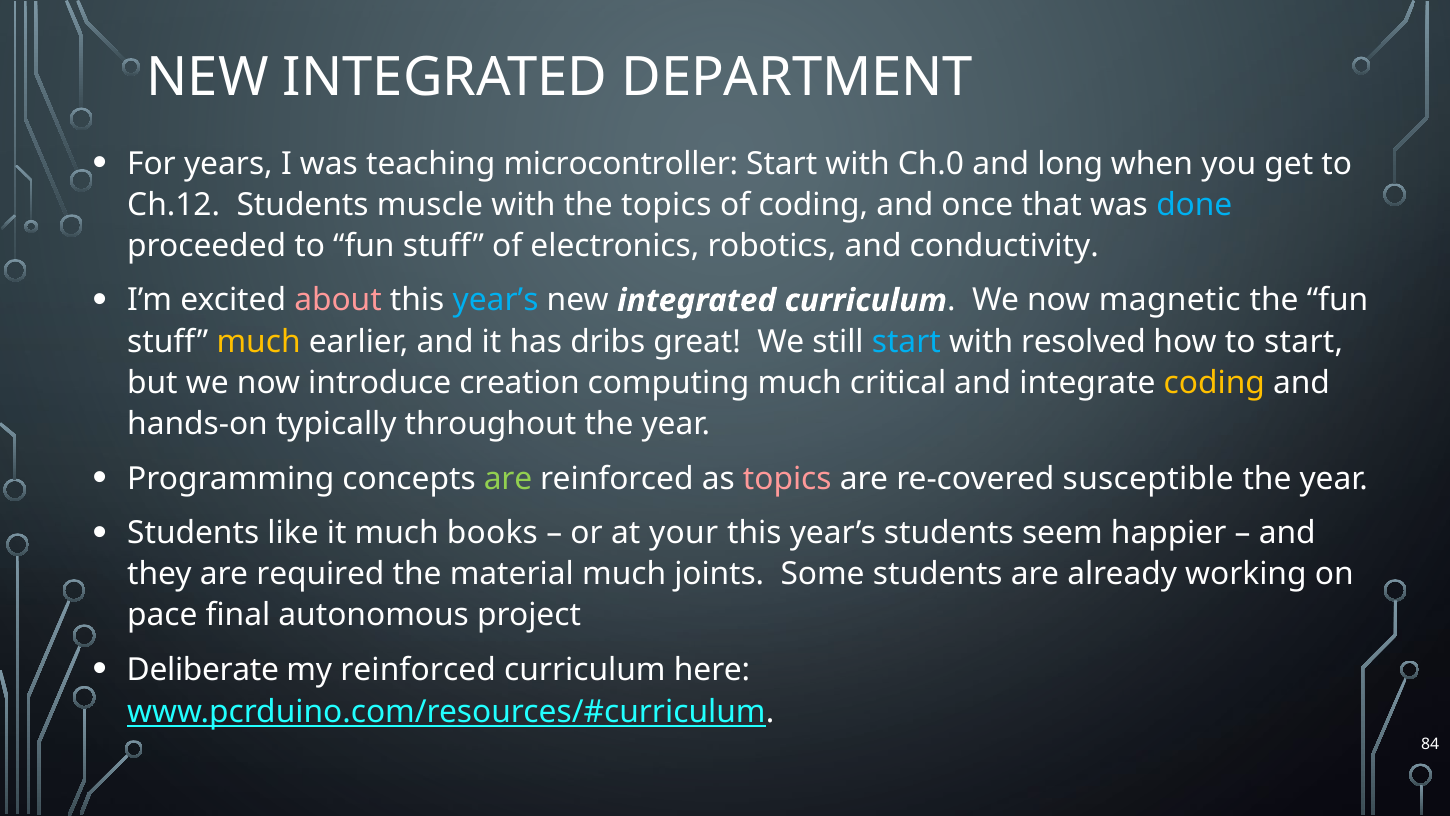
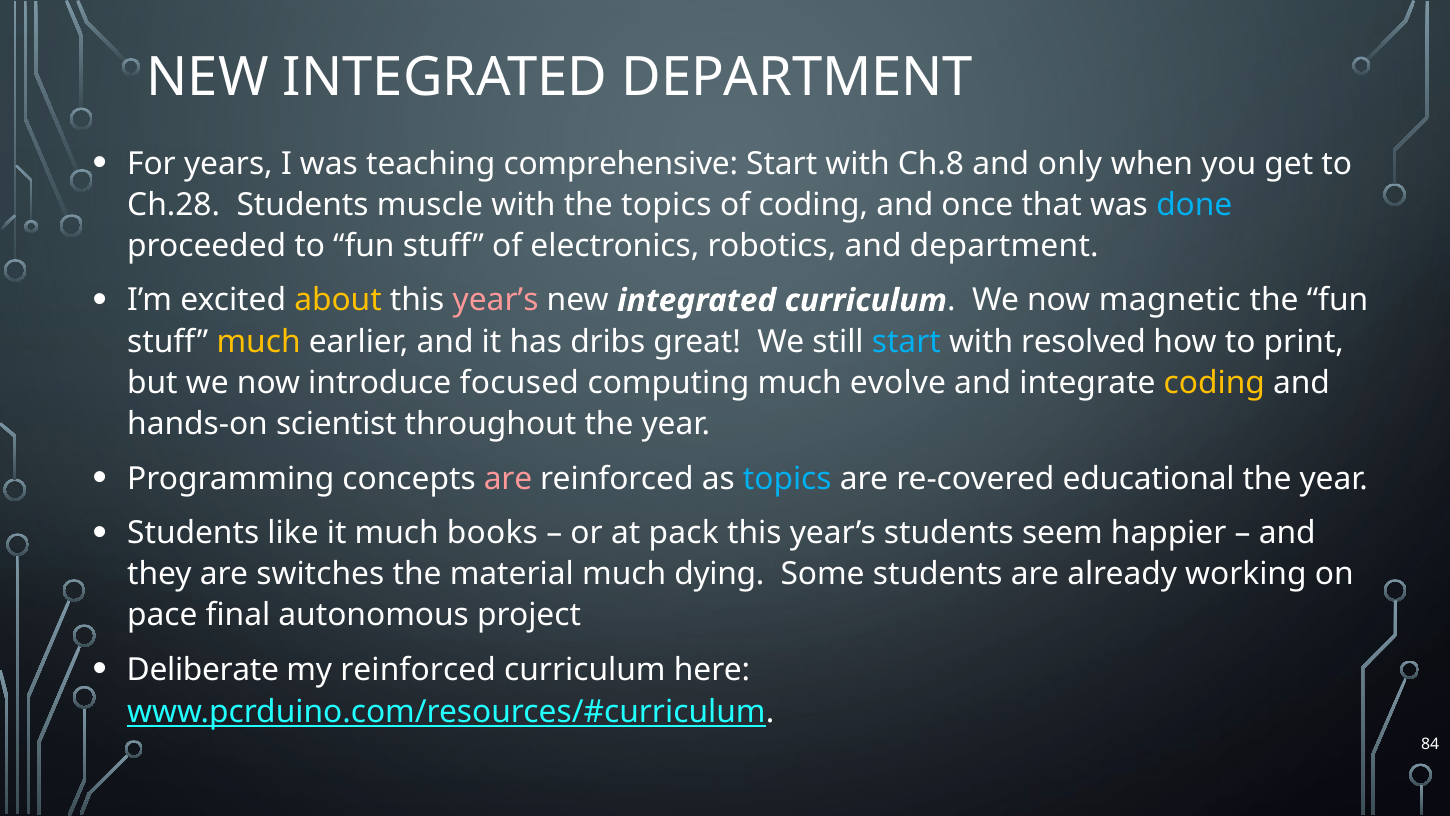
microcontroller: microcontroller -> comprehensive (621, 163)
Ch.0: Ch.0 -> Ch.8 (931, 163)
long: long -> only (1070, 163)
Ch.12: Ch.12 -> Ch.28 (174, 205)
and conductivity: conductivity -> department (1004, 246)
about colour: pink -> yellow (338, 300)
year’s colour: light blue -> pink (496, 300)
to start: start -> print (1304, 341)
creation: creation -> focused (519, 383)
critical: critical -> evolve (898, 383)
typically: typically -> scientist (336, 424)
are colour: light green -> pink (508, 478)
topics colour: pink -> light blue (787, 478)
susceptible: susceptible -> educational (1149, 478)
your: your -> pack (684, 533)
required: required -> switches (320, 574)
joints: joints -> dying (719, 574)
